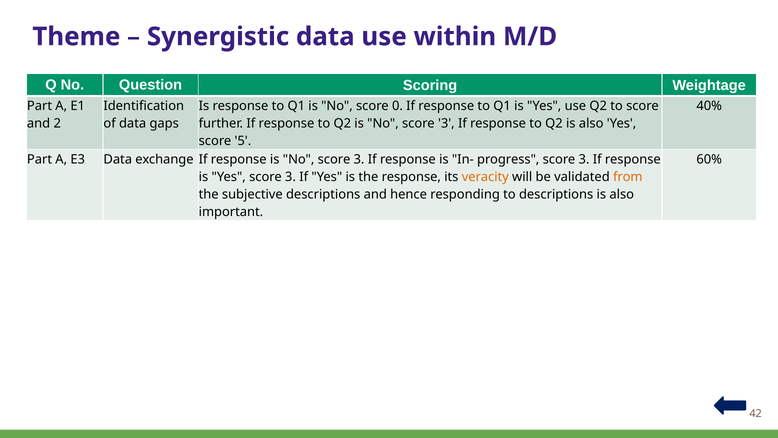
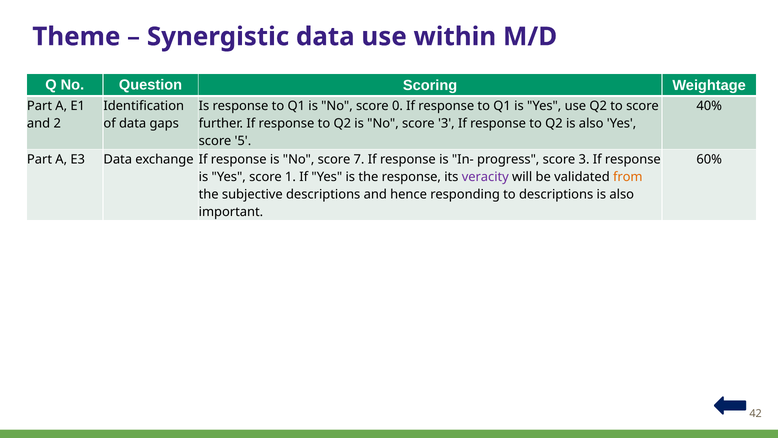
3: 3 -> 7 (359, 159)
Yes score 3: 3 -> 1 (290, 177)
veracity colour: orange -> purple (485, 177)
